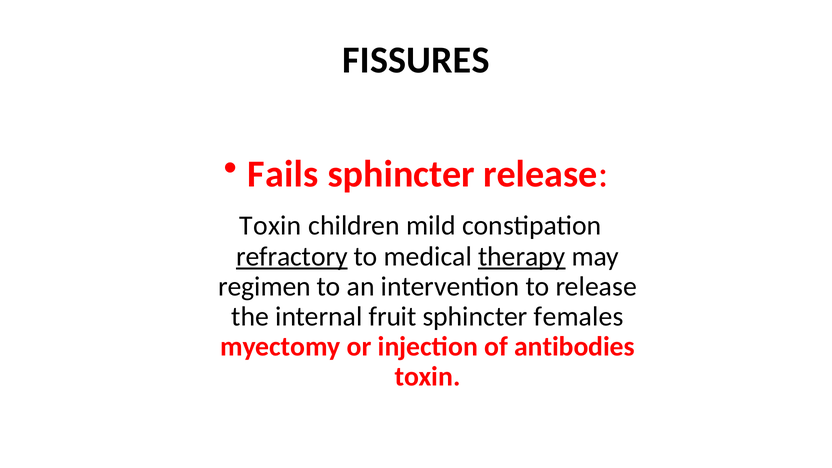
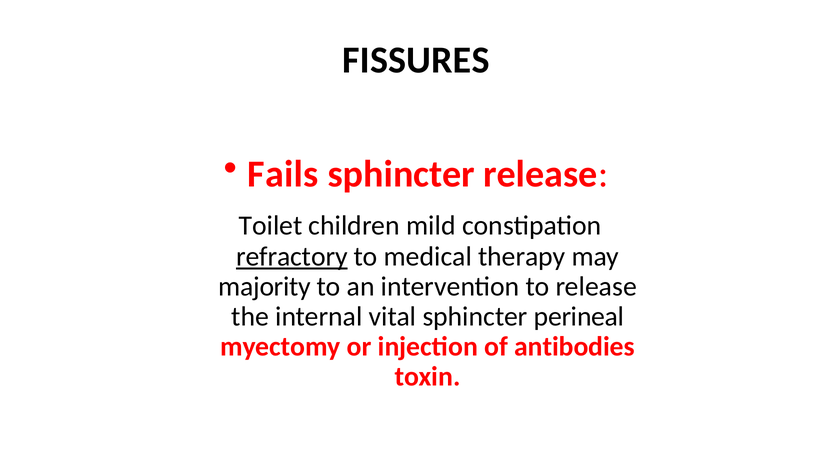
Toxin: Toxin -> Toilet (271, 226)
therapy underline: present -> none (522, 257)
regimen: regimen -> majority (265, 286)
fruit: fruit -> vital (393, 316)
females: females -> perineal (579, 316)
